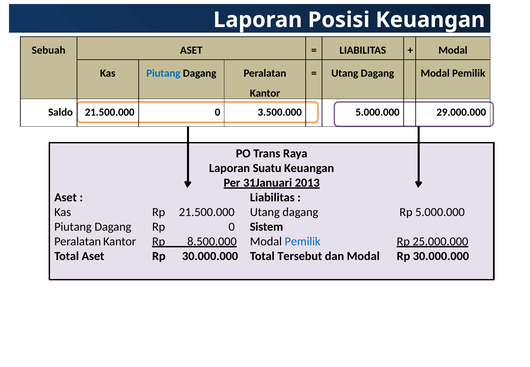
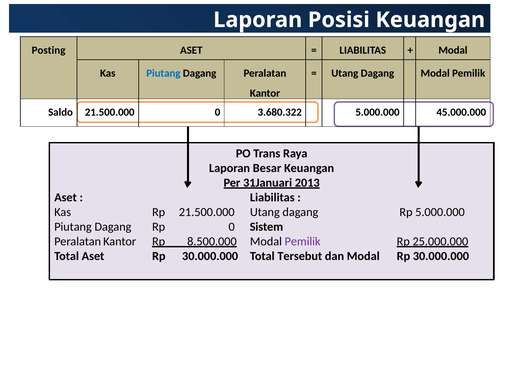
Sebuah: Sebuah -> Posting (49, 50)
3.500.000: 3.500.000 -> 3.680.322 (280, 112)
29.000.000: 29.000.000 -> 45.000.000 (461, 112)
Suatu: Suatu -> Besar (267, 168)
Pemilik colour: blue -> purple (303, 241)
